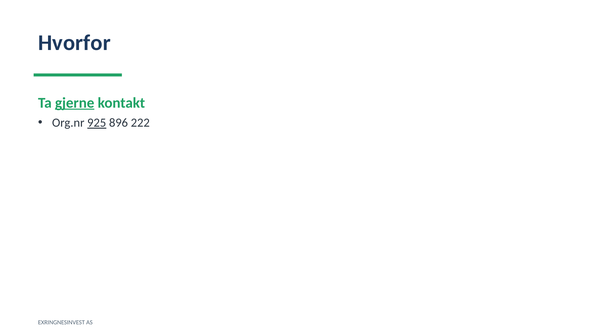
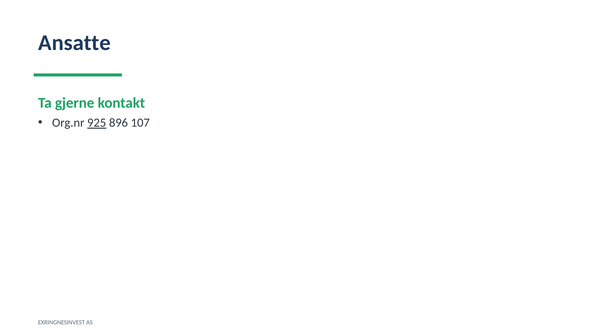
Hvorfor: Hvorfor -> Ansatte (74, 43)
gjerne underline: present -> none (75, 103)
222: 222 -> 107 (140, 123)
